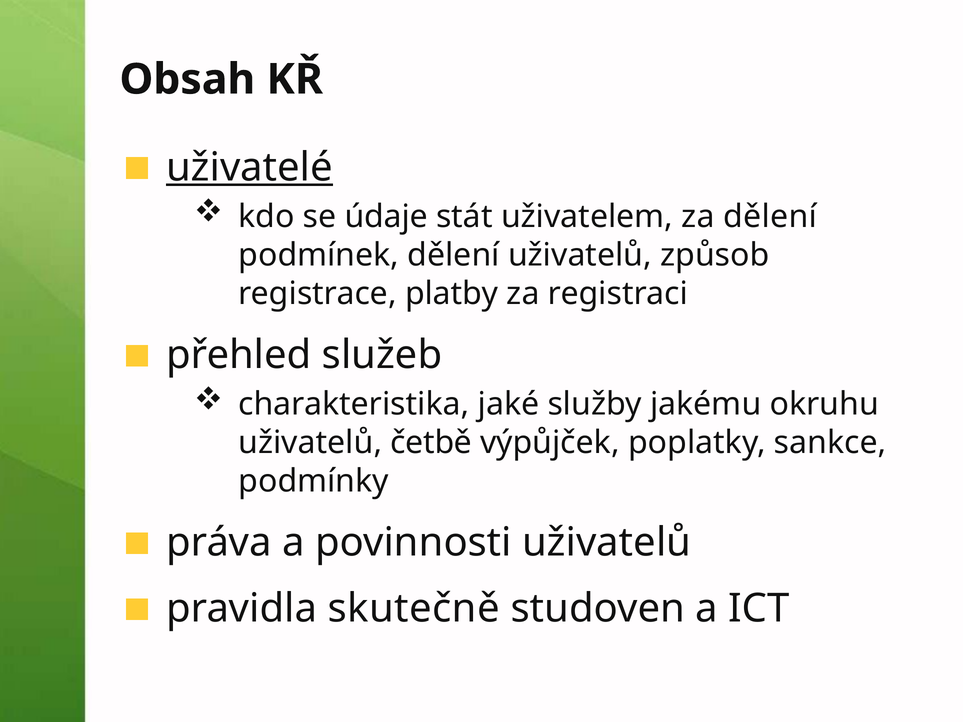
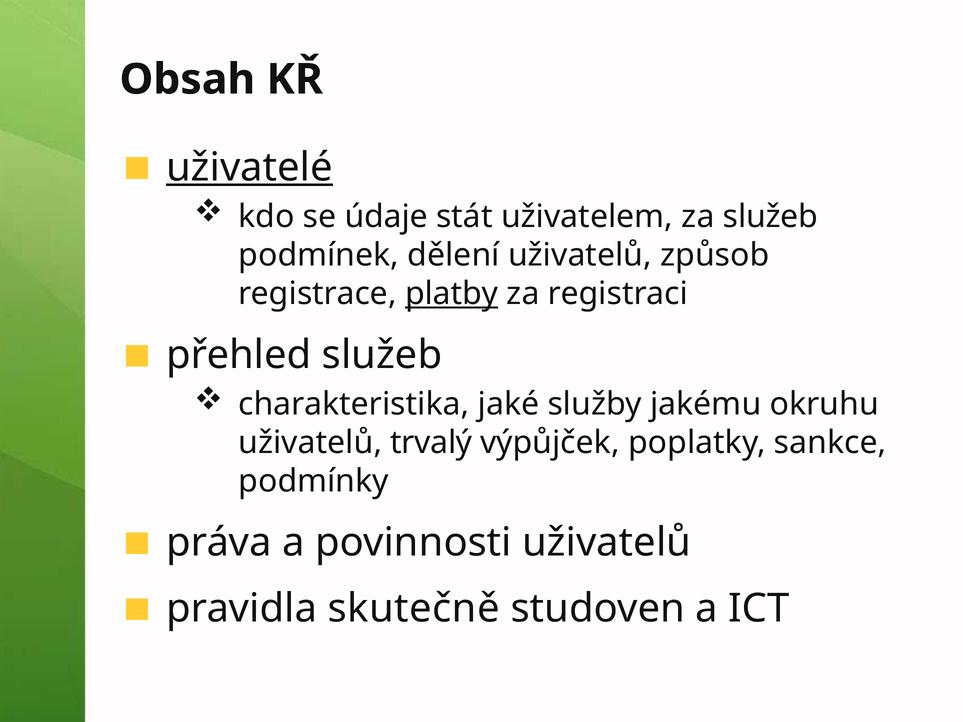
za dělení: dělení -> služeb (770, 217)
platby underline: none -> present (452, 294)
četbě: četbě -> trvalý (431, 443)
